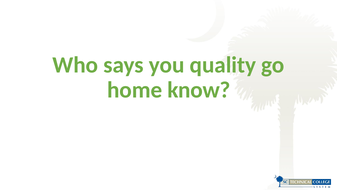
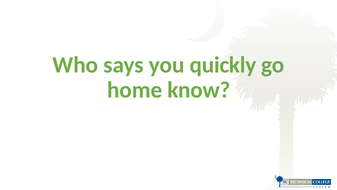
quality: quality -> quickly (223, 65)
